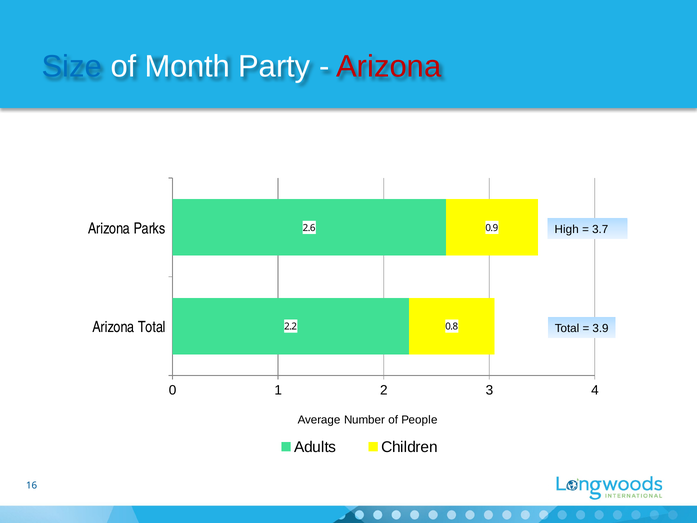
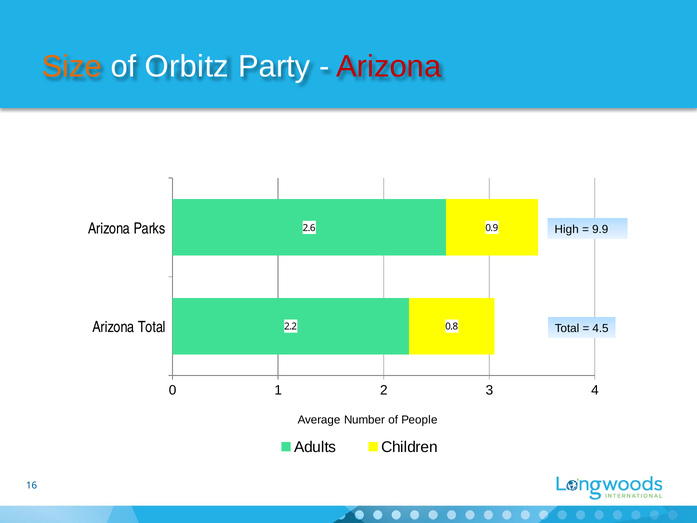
Size colour: blue -> orange (72, 67)
Month: Month -> Orbitz (187, 67)
3.7: 3.7 -> 9.9 (600, 229)
3.9: 3.9 -> 4.5 (601, 328)
